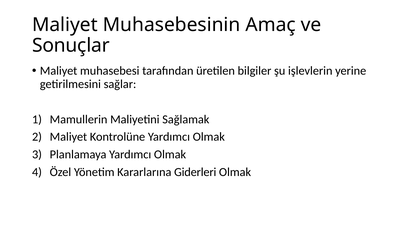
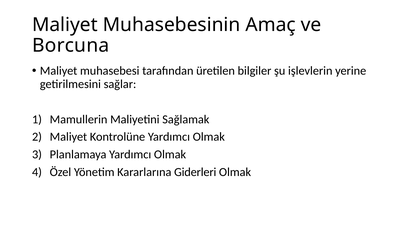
Sonuçlar: Sonuçlar -> Borcuna (71, 46)
